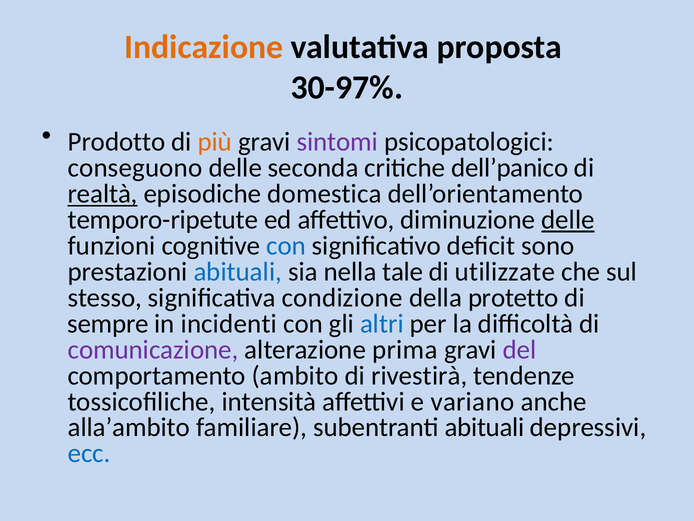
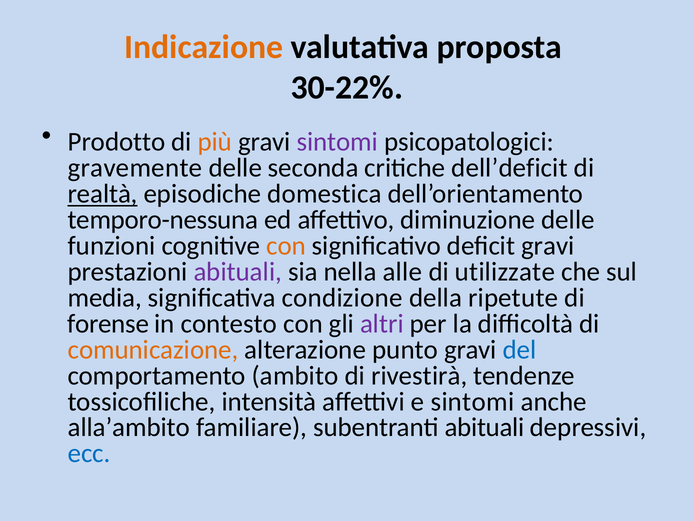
30-97%: 30-97% -> 30-22% (347, 87)
conseguono: conseguono -> gravemente (135, 168)
dell’panico: dell’panico -> dell’deficit (510, 168)
temporo-ripetute: temporo-ripetute -> temporo-nessuna (163, 220)
delle underline: present -> none (568, 220)
con colour: blue -> orange (286, 246)
deficit sono: sono -> gravi (548, 246)
abituali colour: blue -> purple (238, 272)
tale: tale -> alle (402, 272)
stesso: stesso -> media (105, 298)
protetto: protetto -> ripetute (513, 298)
sempre: sempre -> forense (108, 323)
incidenti: incidenti -> contesto (229, 323)
altri colour: blue -> purple (382, 323)
comunicazione colour: purple -> orange (153, 349)
prima: prima -> punto (405, 349)
del colour: purple -> blue (519, 349)
e variano: variano -> sintomi (472, 401)
